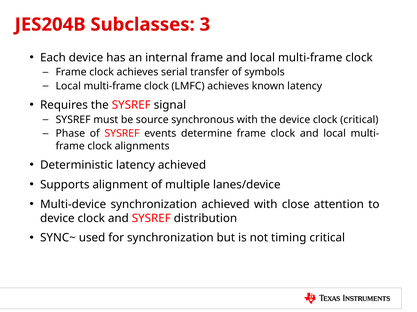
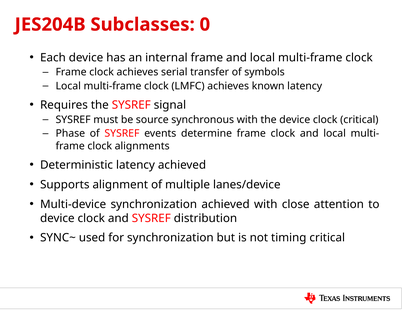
3: 3 -> 0 (205, 25)
